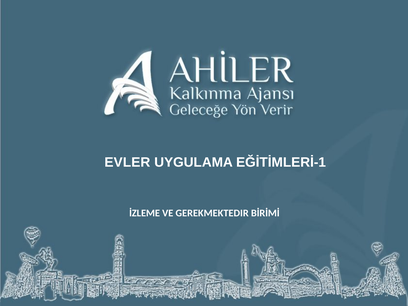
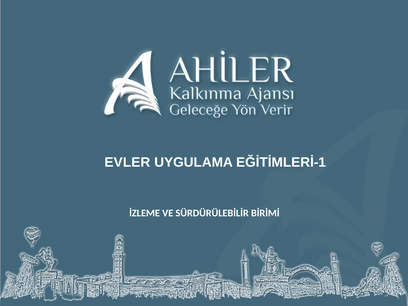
GEREKMEKTEDIR: GEREKMEKTEDIR -> SÜRDÜRÜLEBİLİR (212, 213)
